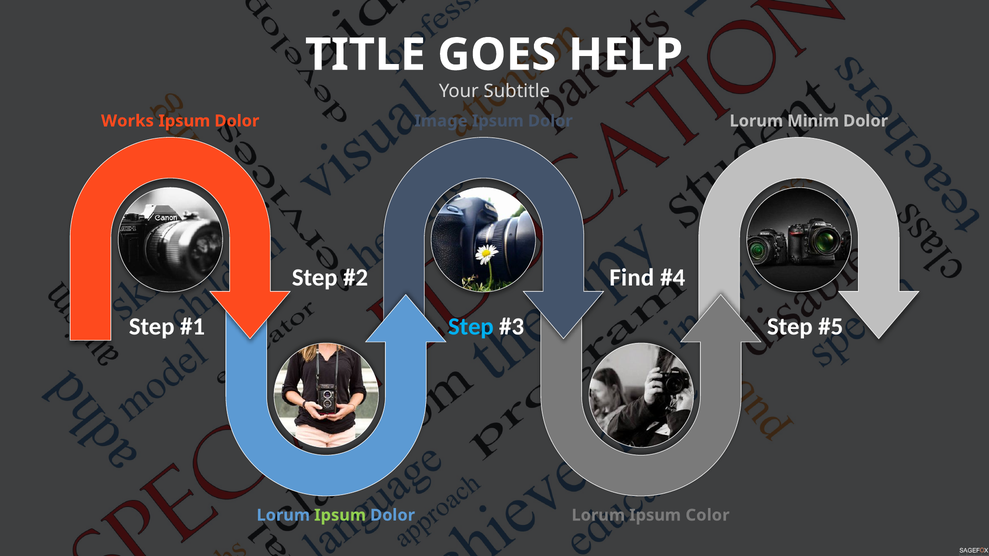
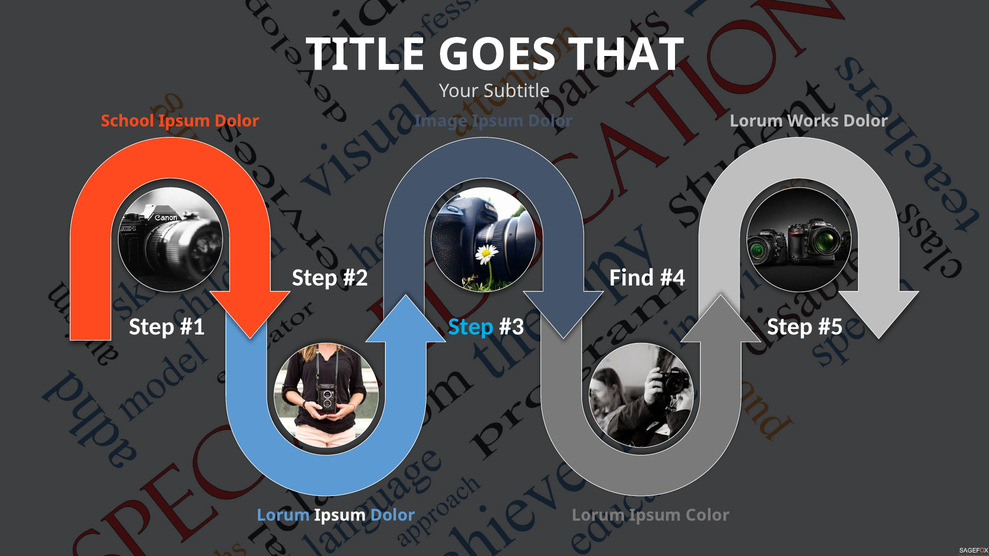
HELP: HELP -> THAT (626, 55)
Works: Works -> School (128, 121)
Minim: Minim -> Works (813, 121)
Ipsum colour: light green -> white (340, 515)
